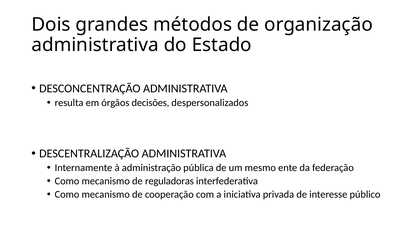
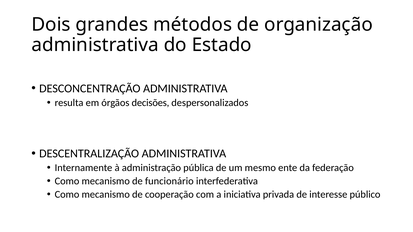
reguladoras: reguladoras -> funcionário (169, 181)
